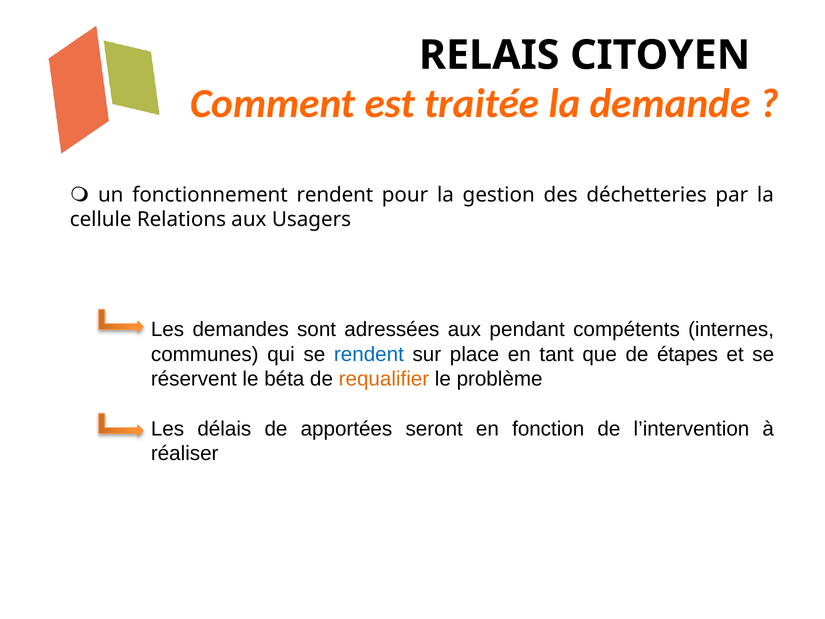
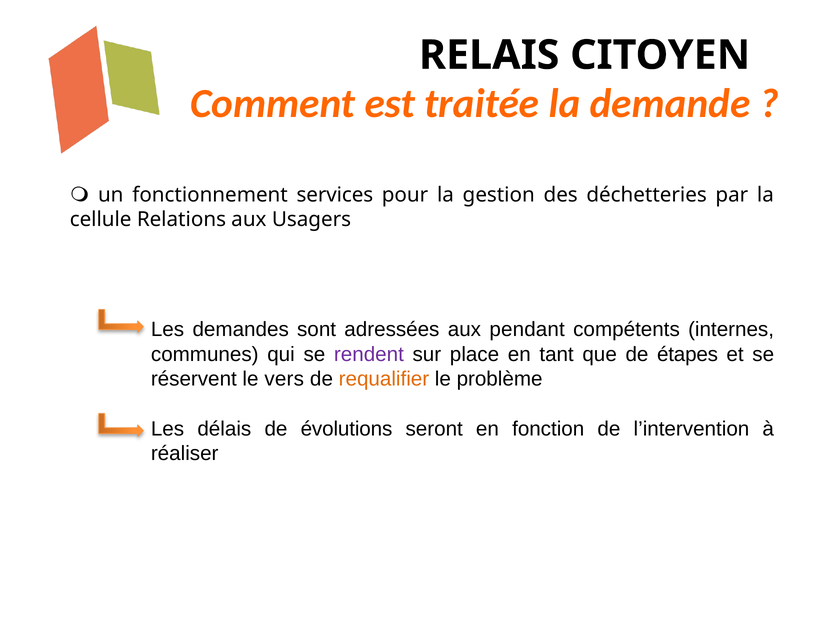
fonctionnement rendent: rendent -> services (335, 195)
rendent colour: blue -> purple (369, 354)
béta: béta -> vers (284, 379)
apportées: apportées -> évolutions (346, 429)
